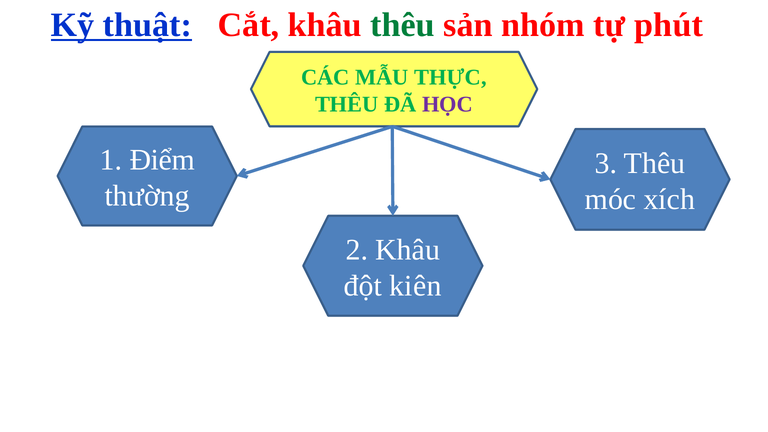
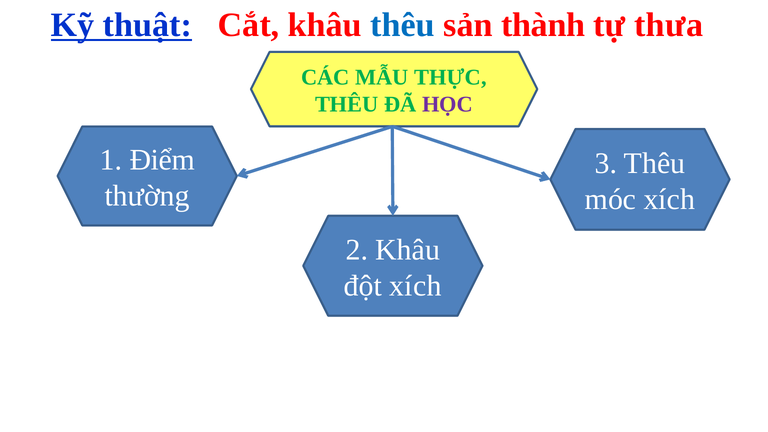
thêu colour: green -> blue (403, 25)
nhóm: nhóm -> thành (543, 25)
phút: phút -> thưa (669, 25)
đột kiên: kiên -> xích (415, 286)
